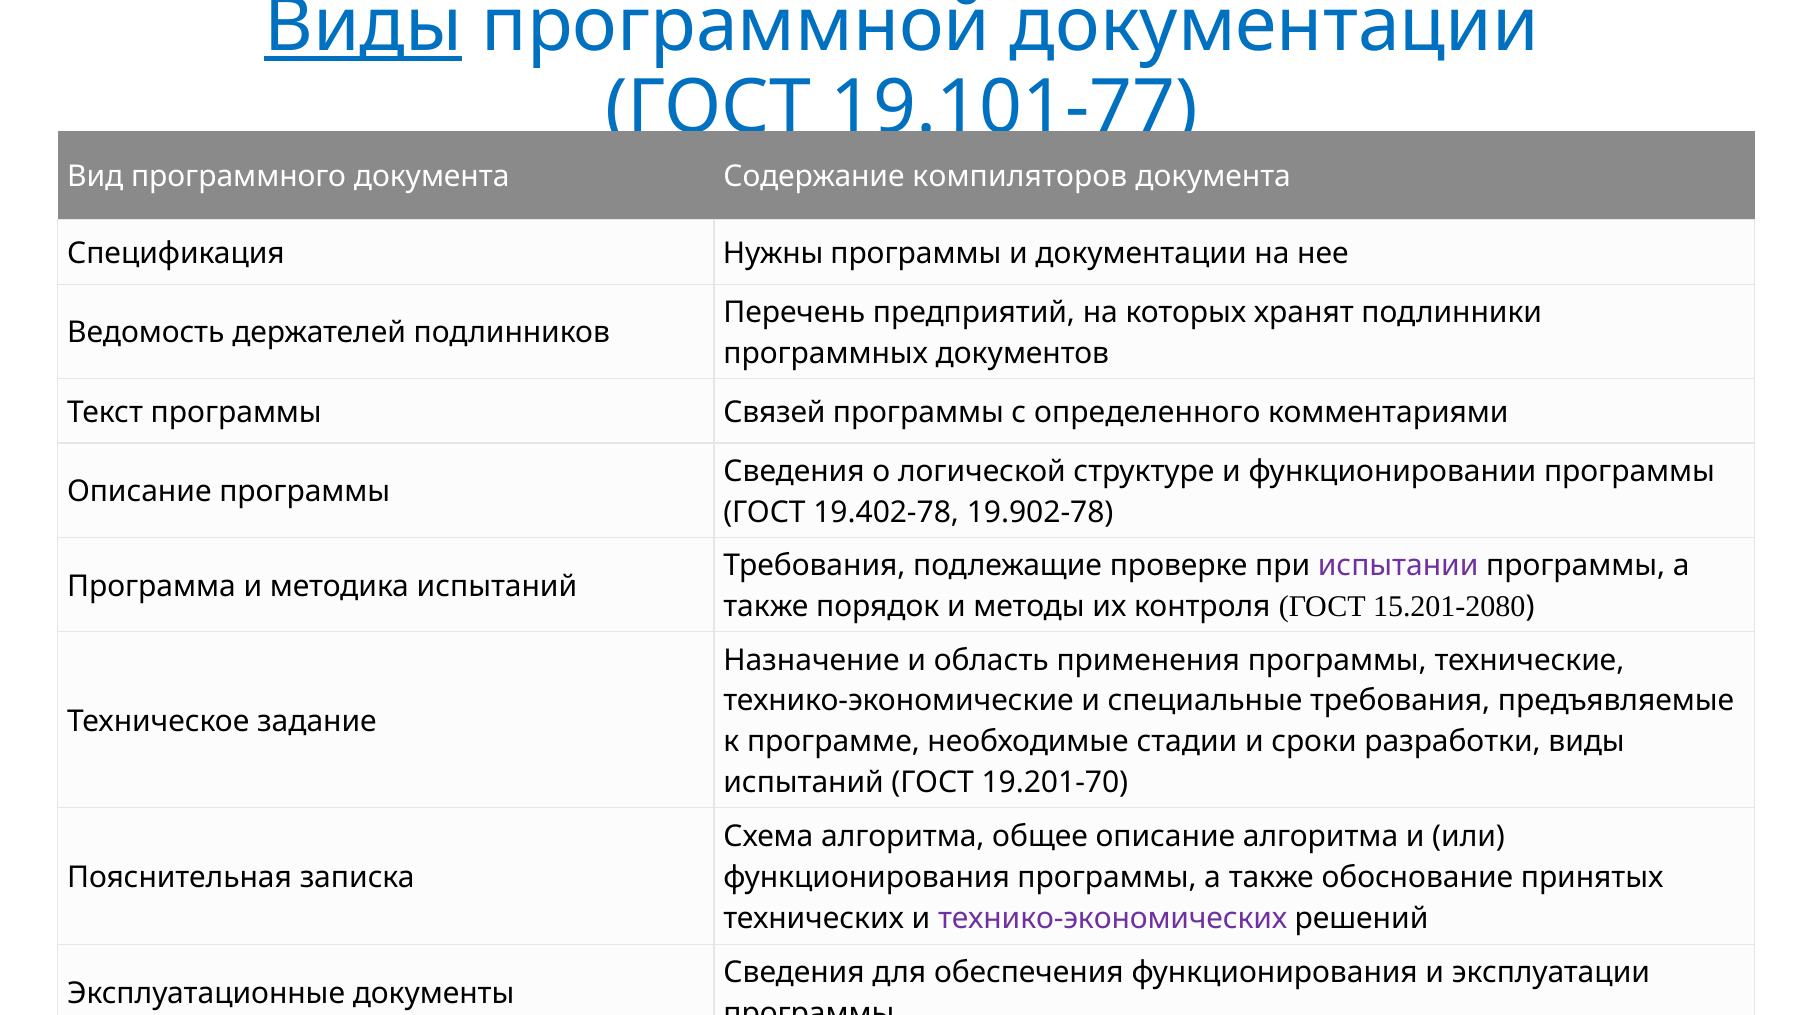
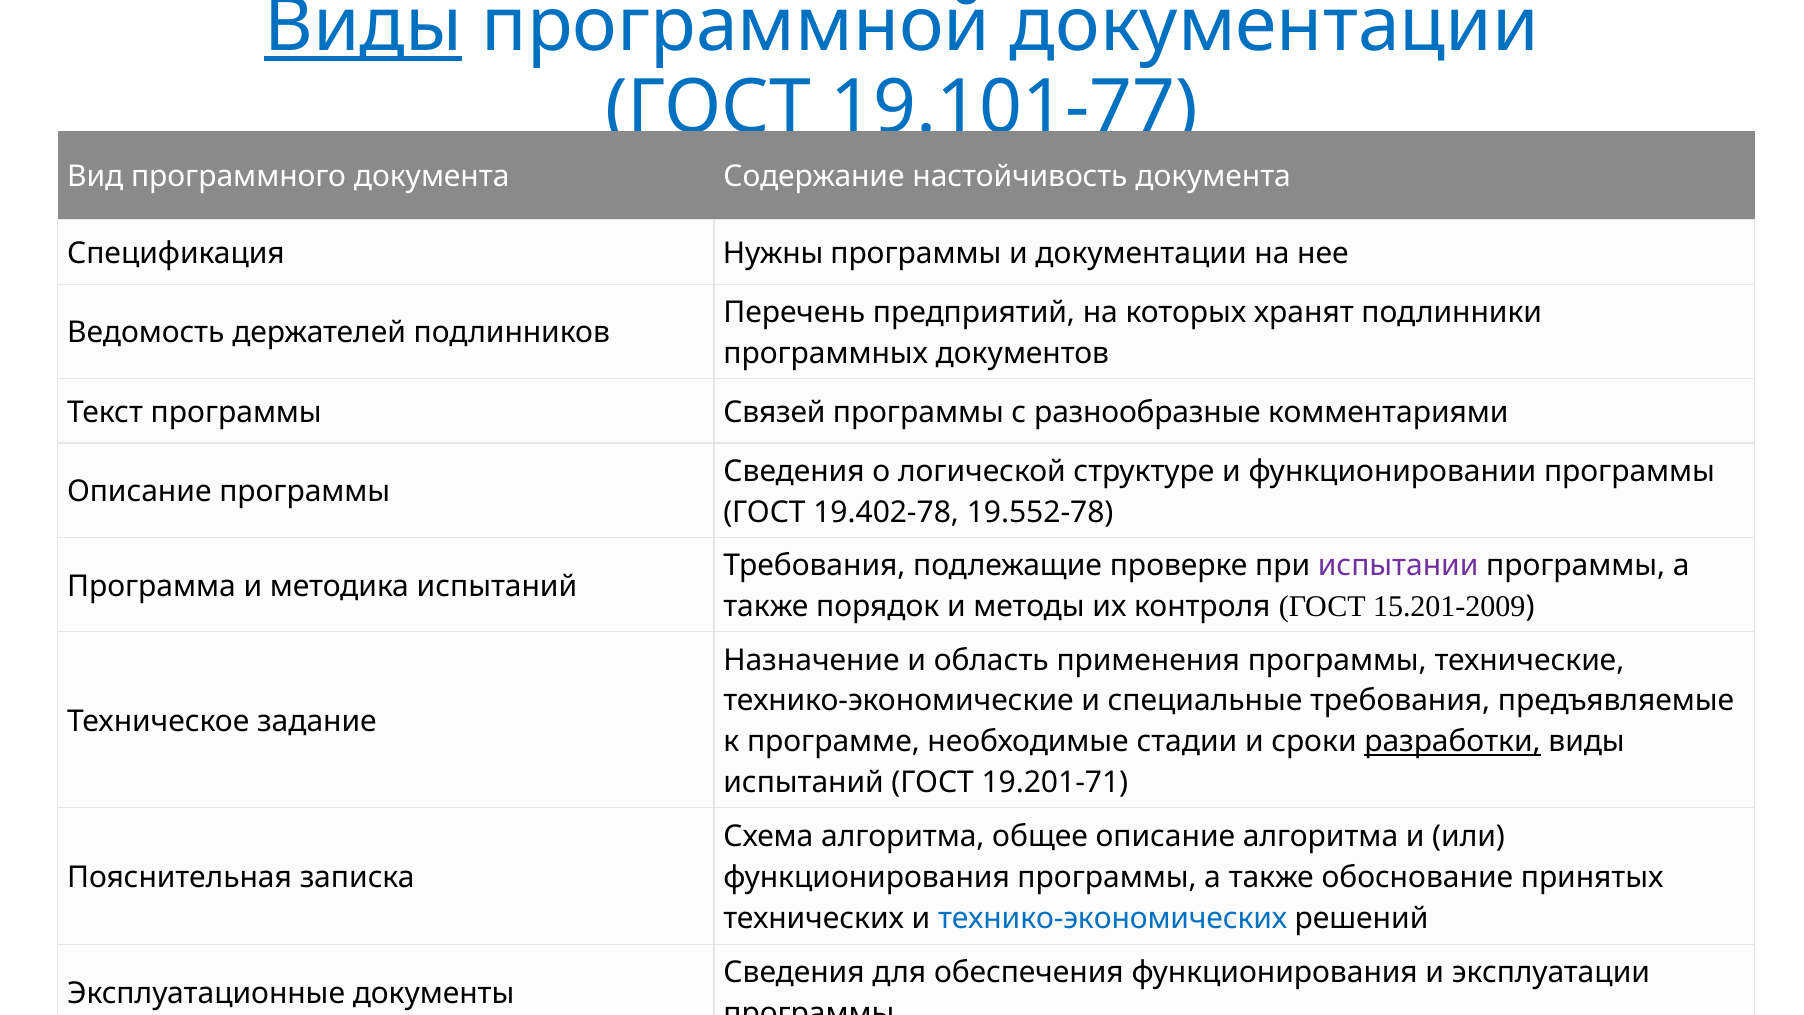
компиляторов: компиляторов -> настойчивость (1020, 177)
определенного: определенного -> разнообразные (1147, 412)
19.902-78: 19.902-78 -> 19.552-78 (1040, 512)
15.201-2080: 15.201-2080 -> 15.201-2009 (1449, 607)
разработки underline: none -> present (1453, 742)
19.201-70: 19.201-70 -> 19.201-71 (1055, 782)
технико-экономических colour: purple -> blue (1113, 918)
